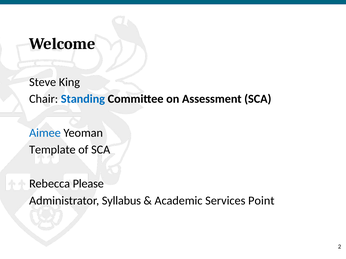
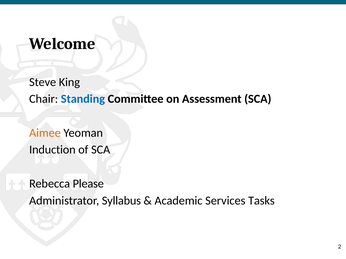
Aimee colour: blue -> orange (45, 133)
Template: Template -> Induction (52, 150)
Point: Point -> Tasks (261, 201)
